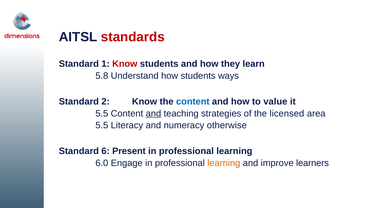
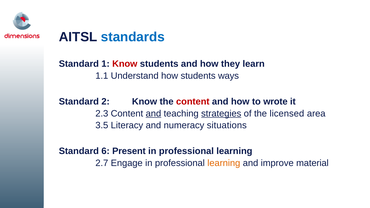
standards colour: red -> blue (133, 37)
5.8: 5.8 -> 1.1 (102, 76)
content colour: blue -> red (193, 102)
value: value -> wrote (275, 102)
5.5: 5.5 -> 2.3 (102, 114)
strategies underline: none -> present (221, 114)
5.5: 5.5 -> 3.5 (102, 125)
otherwise: otherwise -> situations (227, 125)
6.0: 6.0 -> 2.7 (102, 163)
learners: learners -> material (312, 163)
